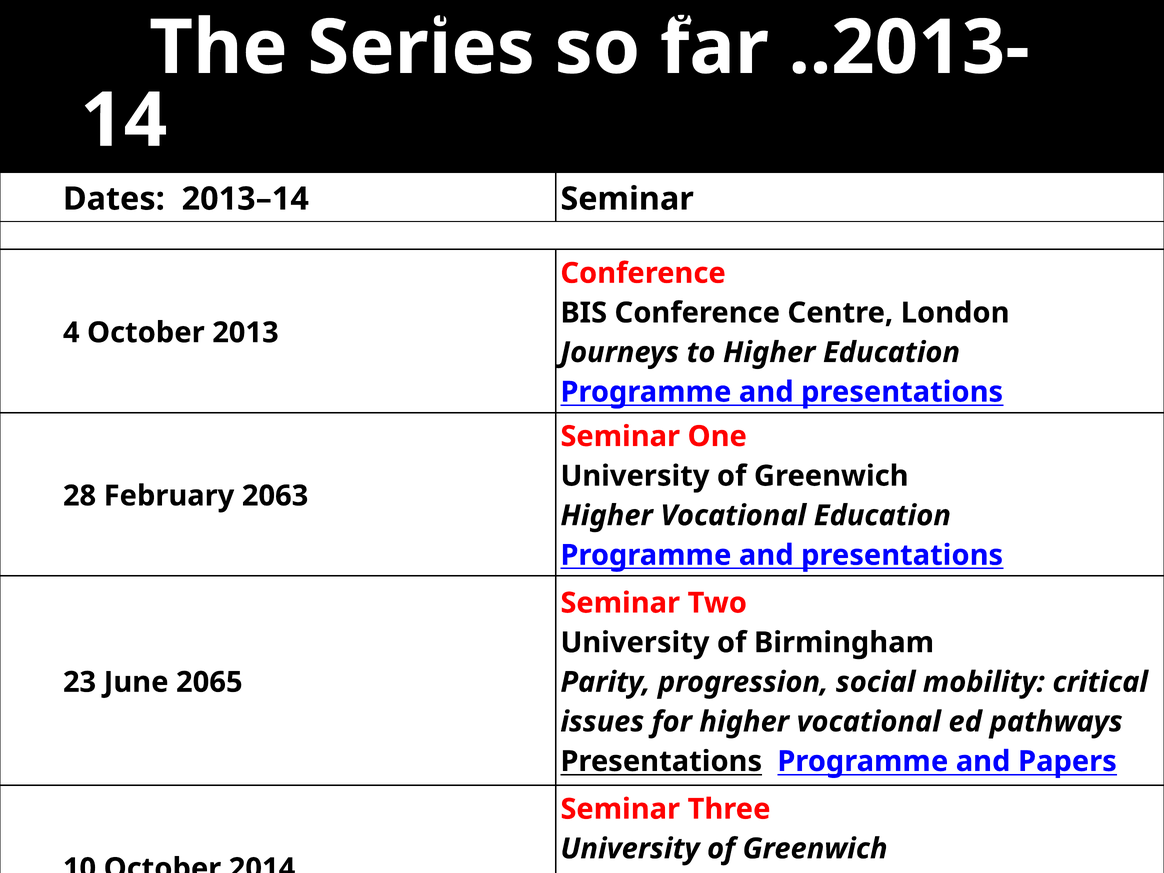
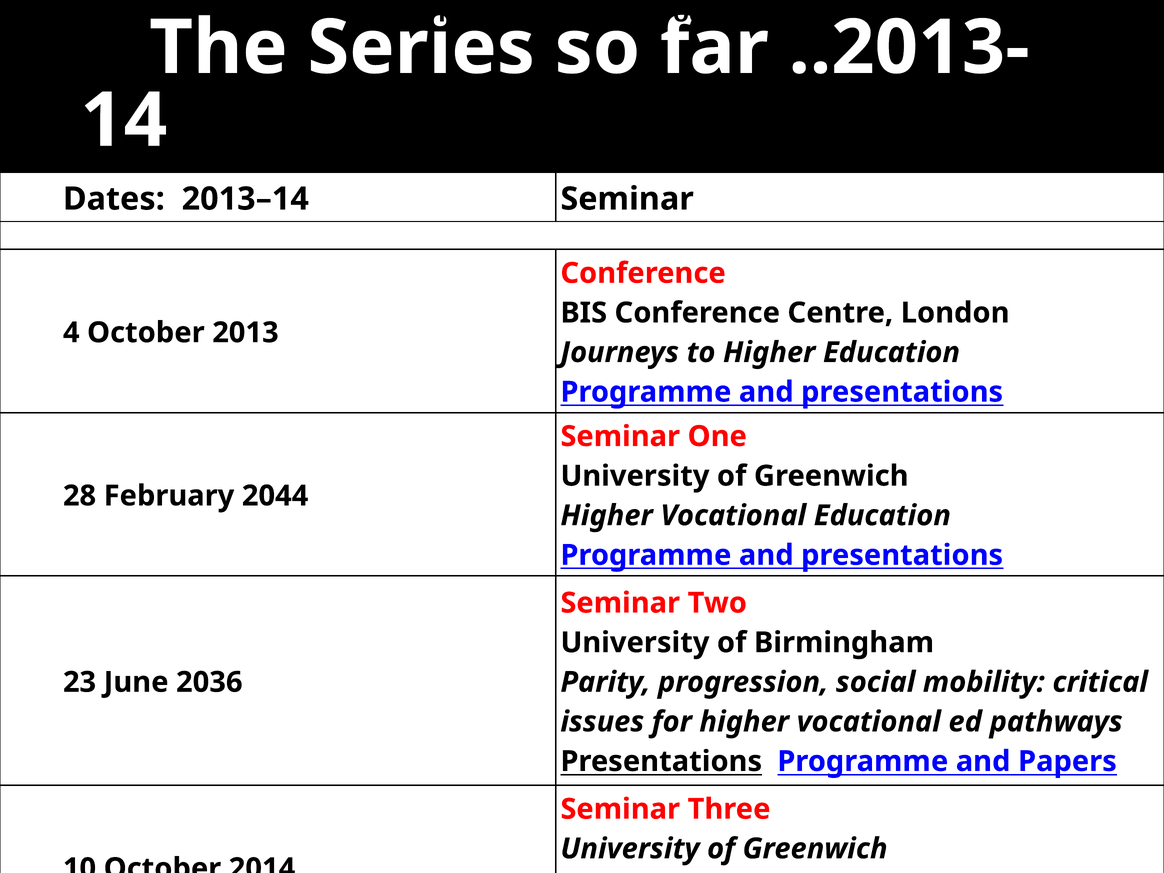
2063: 2063 -> 2044 (275, 496)
2065: 2065 -> 2036 (209, 682)
